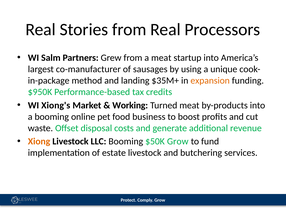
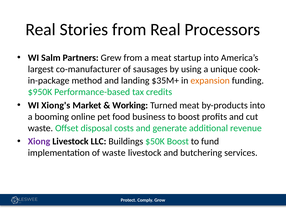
Xiong colour: orange -> purple (39, 142)
LLC Booming: Booming -> Buildings (126, 142)
$50K Grow: Grow -> Boost (178, 142)
of estate: estate -> waste (114, 153)
